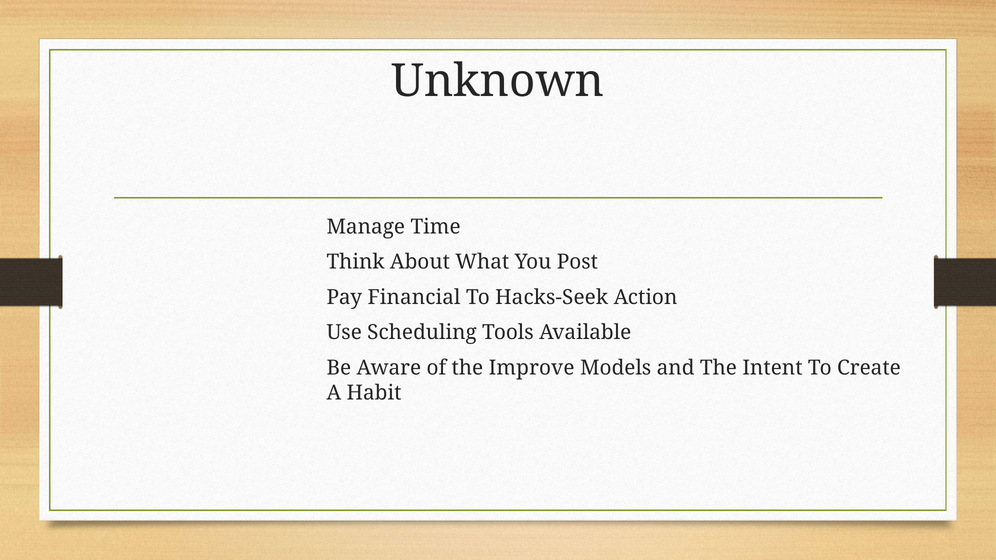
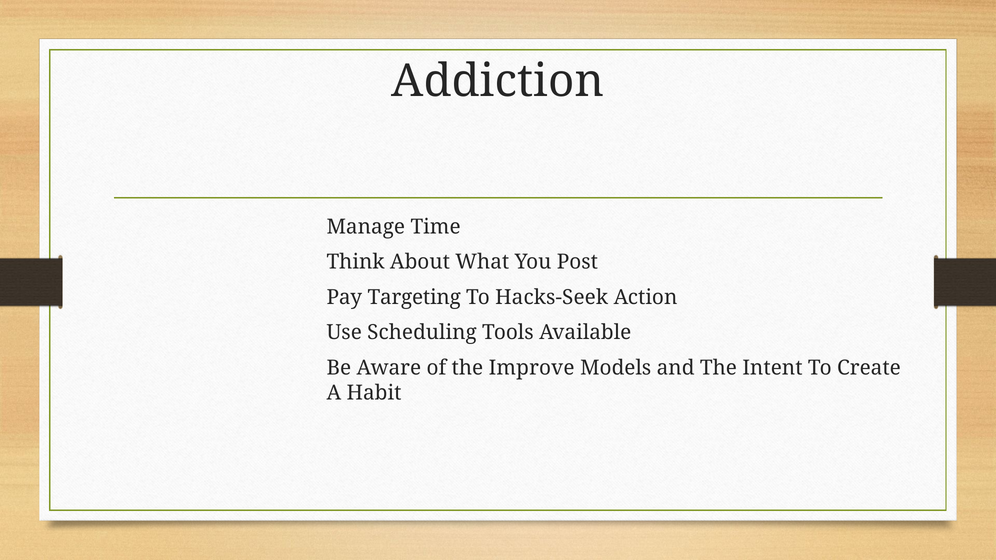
Unknown: Unknown -> Addiction (498, 81)
Financial: Financial -> Targeting (414, 297)
